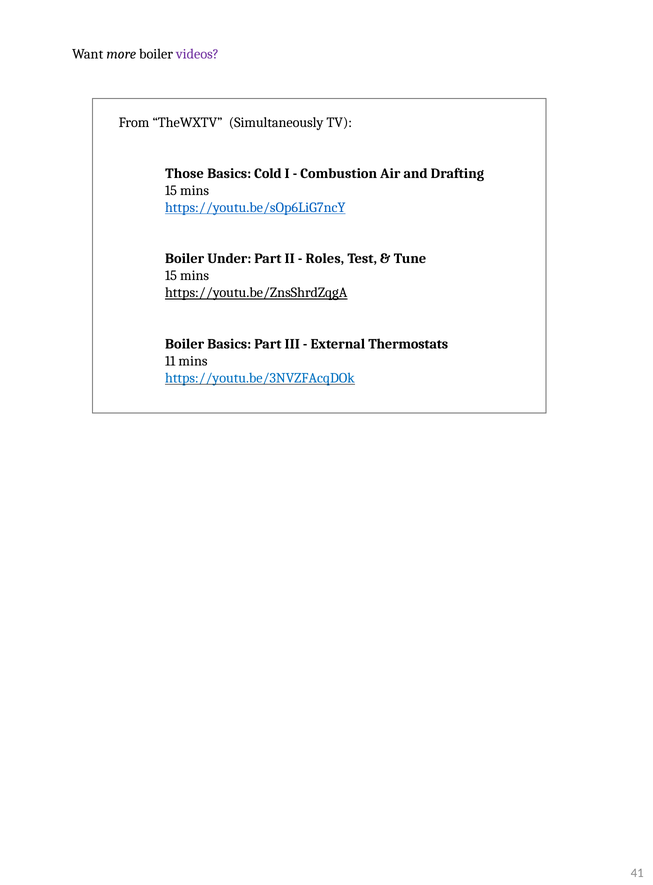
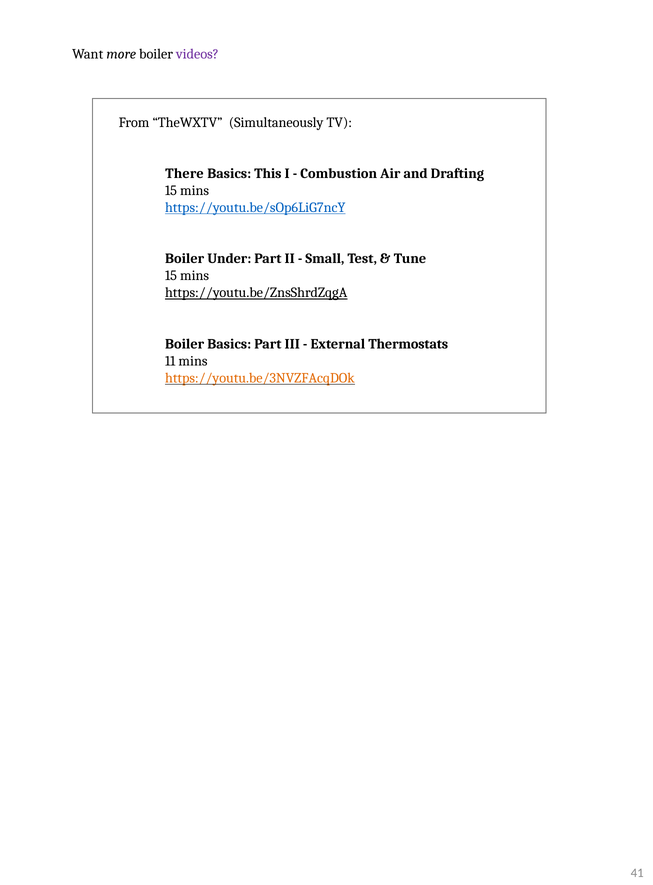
Those: Those -> There (185, 174)
Cold: Cold -> This (268, 174)
Roles: Roles -> Small (325, 259)
https://youtu.be/3NVZFAcqDOk colour: blue -> orange (260, 378)
